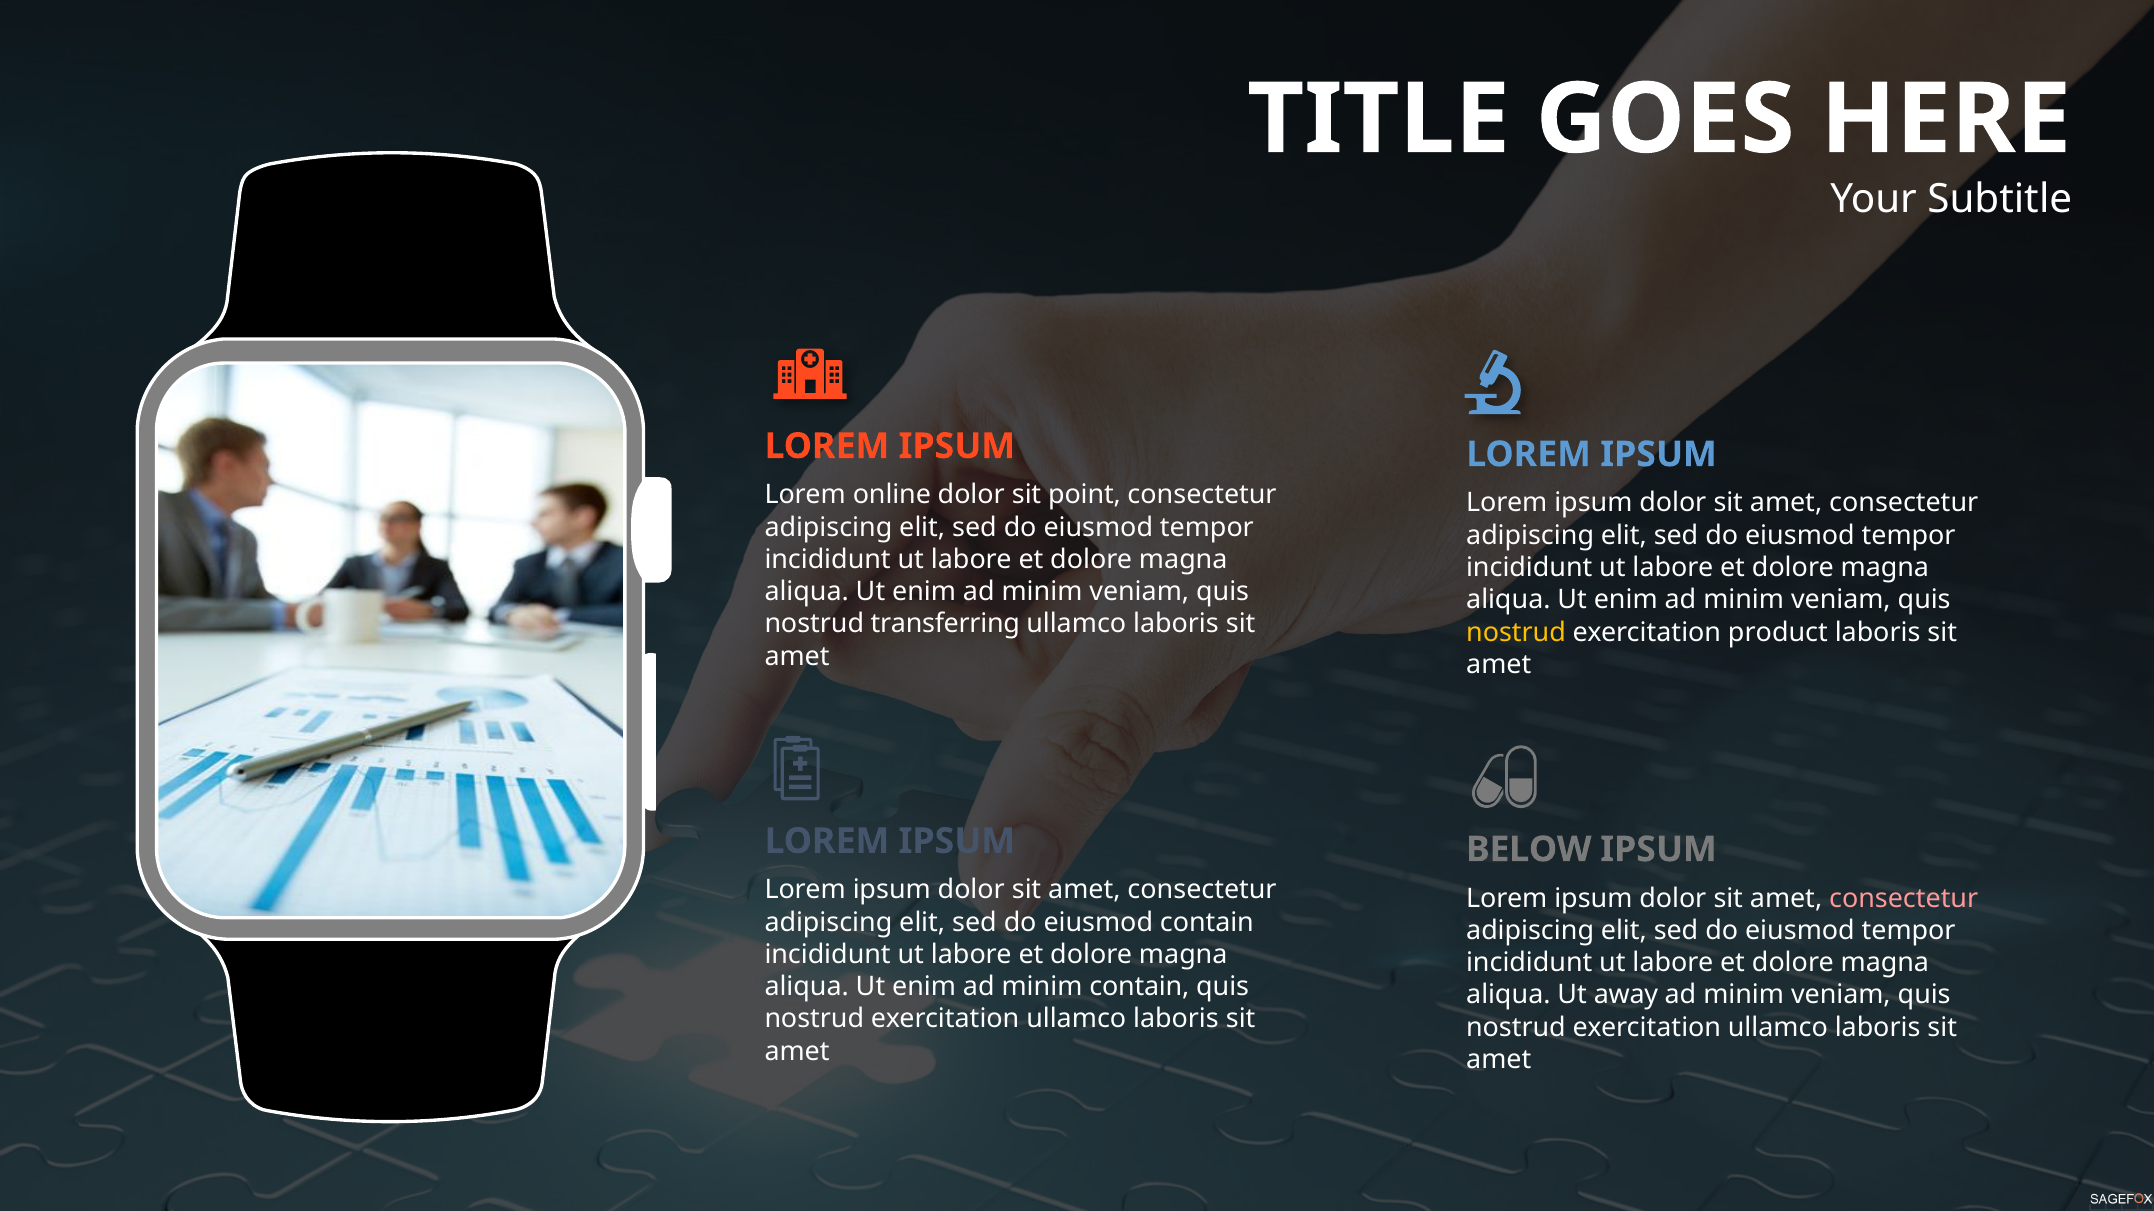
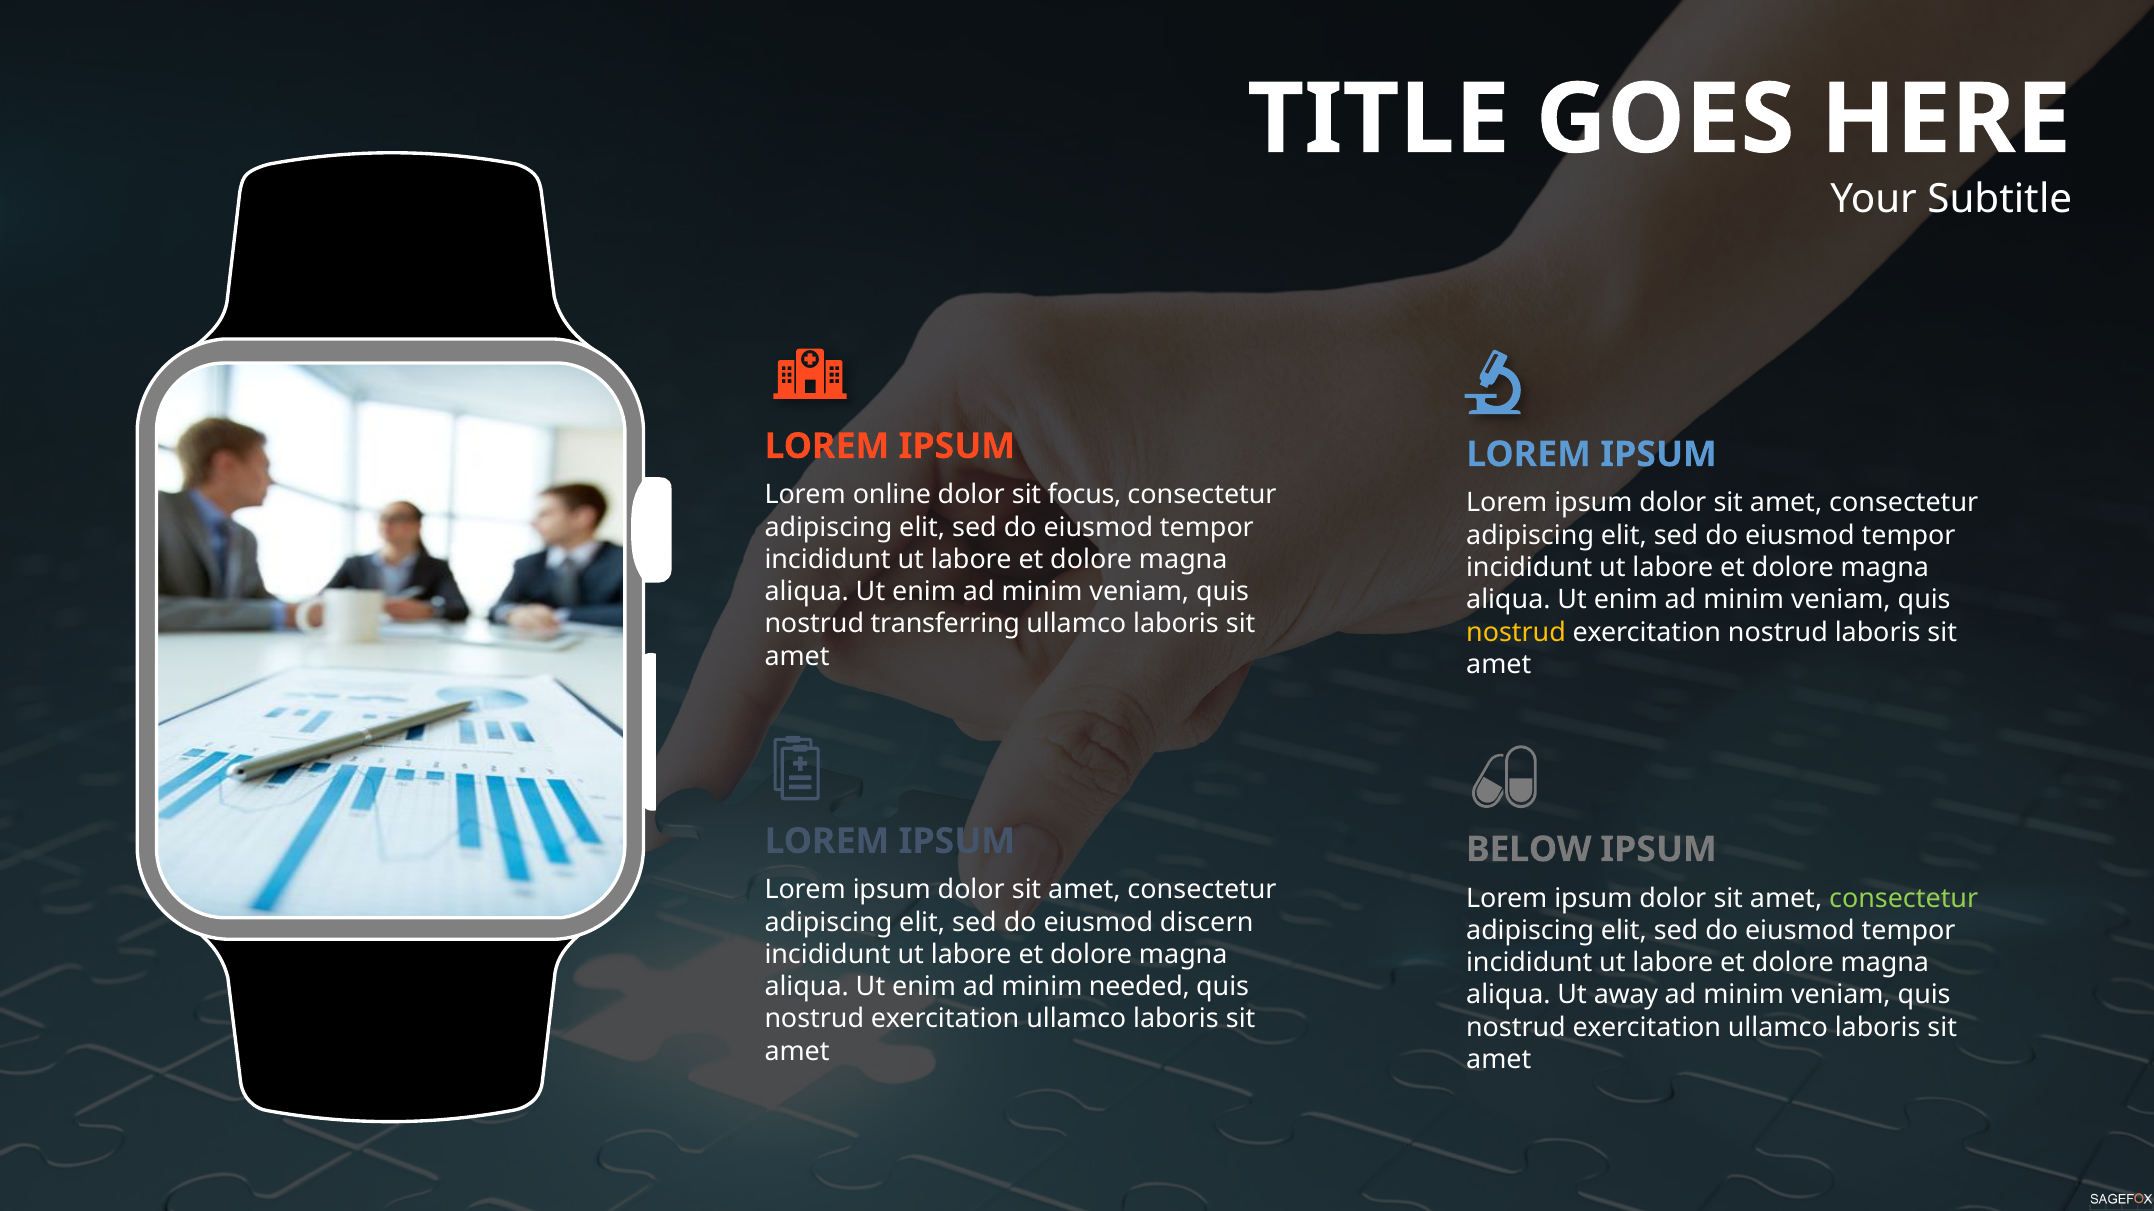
point: point -> focus (1085, 495)
exercitation product: product -> nostrud (1778, 633)
consectetur colour: pink -> light green (1904, 899)
eiusmod contain: contain -> discern (1207, 923)
minim contain: contain -> needed (1139, 987)
